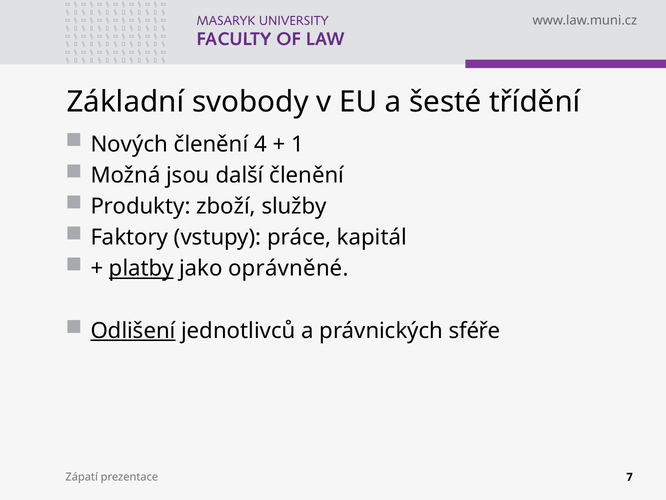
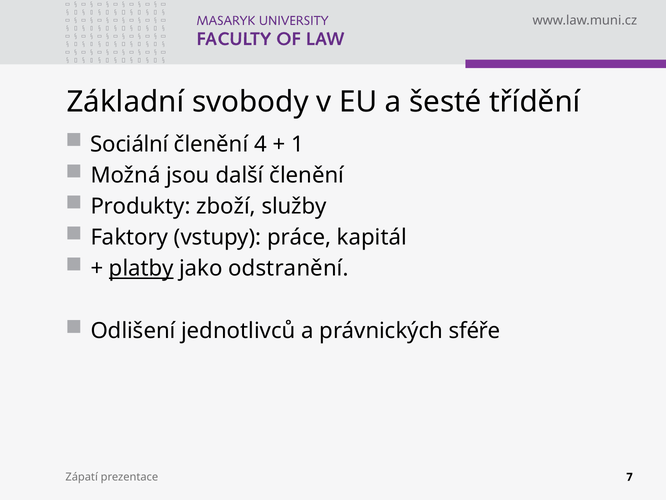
Nových: Nových -> Sociální (129, 144)
oprávněné: oprávněné -> odstranění (289, 268)
Odlišení underline: present -> none (133, 330)
